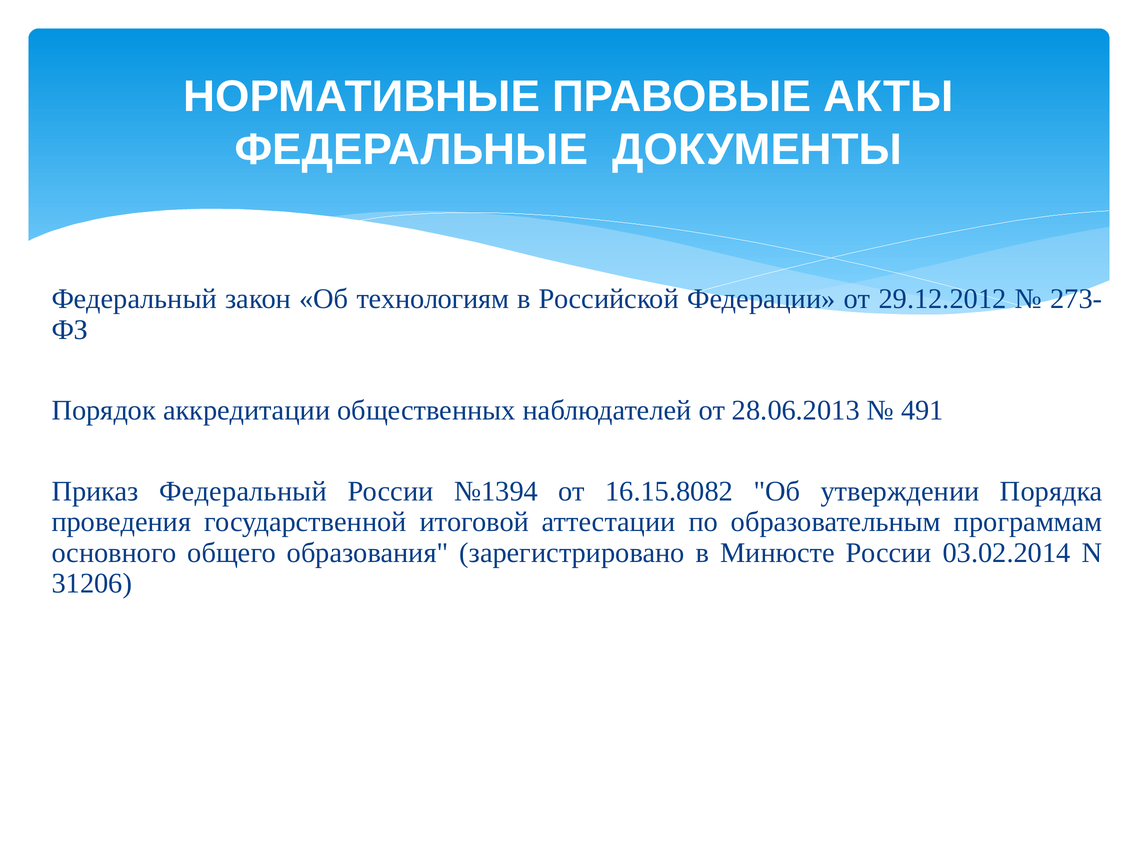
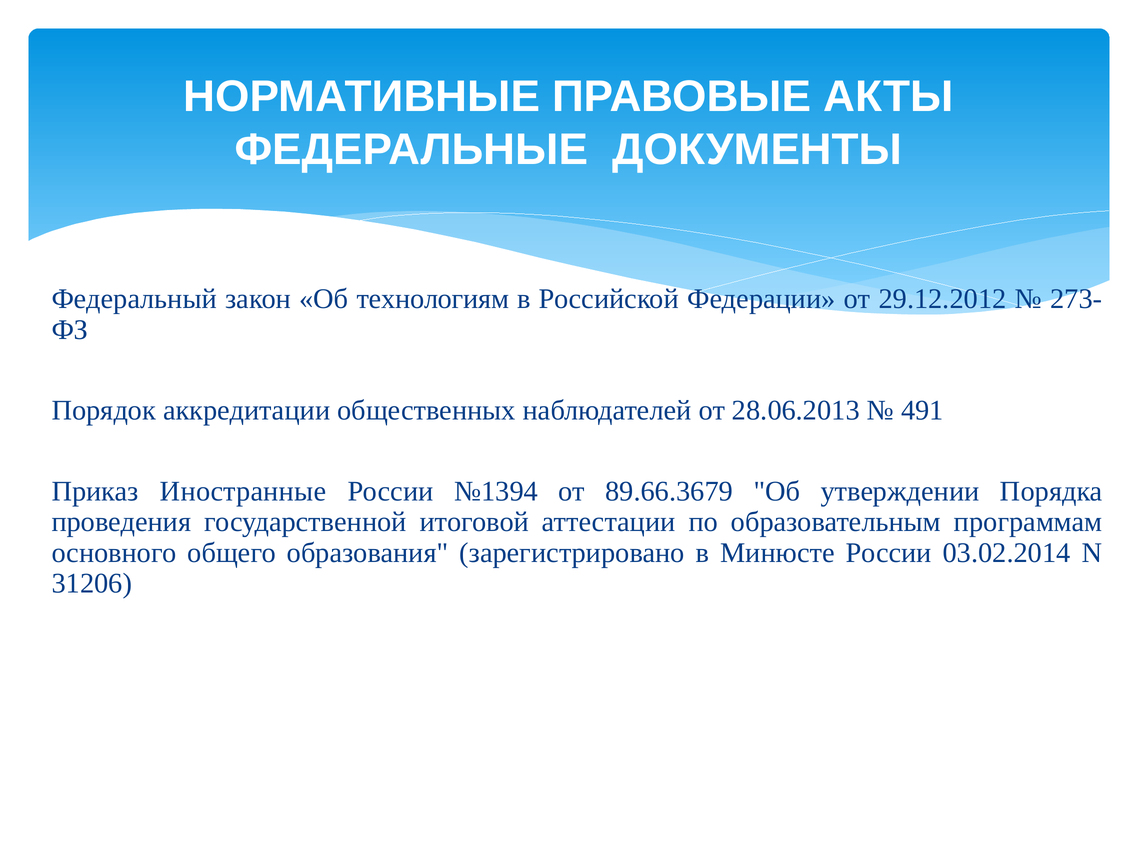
Приказ Федеральный: Федеральный -> Иностранные (243, 491)
16.15.8082: 16.15.8082 -> 89.66.3679 (669, 491)
